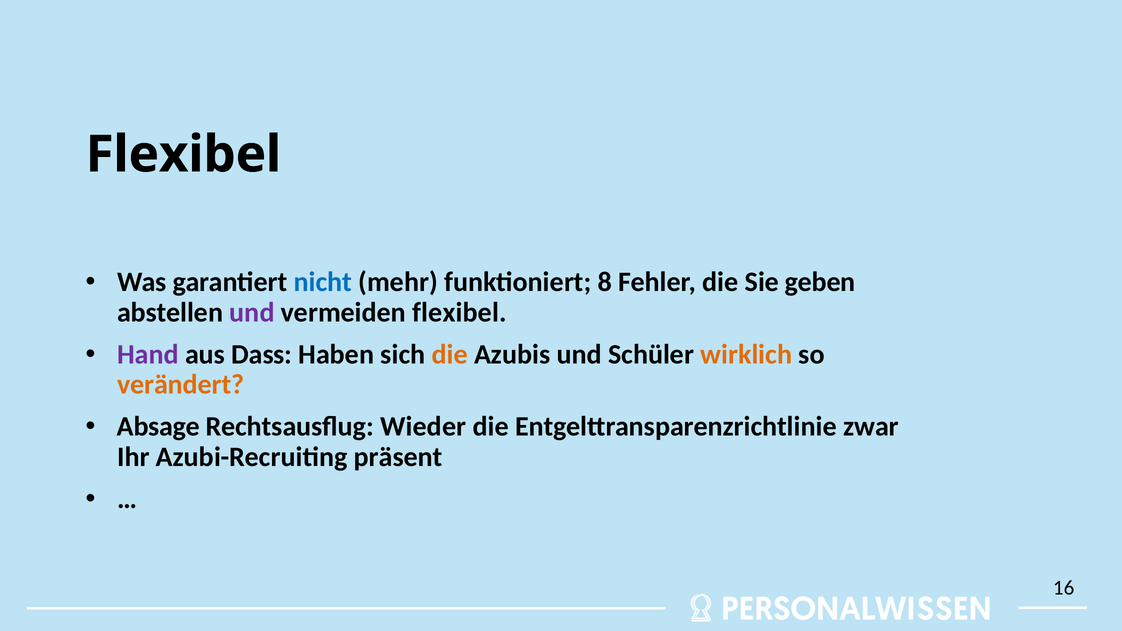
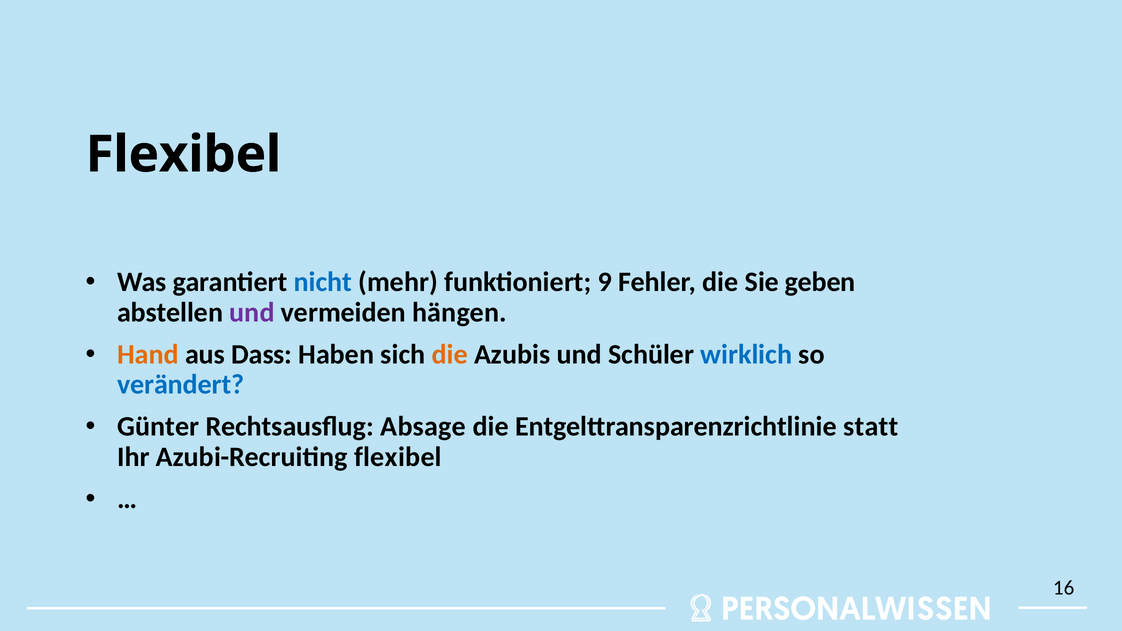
8: 8 -> 9 (605, 282)
vermeiden flexibel: flexibel -> hängen (460, 312)
Hand colour: purple -> orange (148, 354)
wirklich colour: orange -> blue (746, 354)
verändert colour: orange -> blue (181, 385)
Absage: Absage -> Günter (158, 427)
Wieder: Wieder -> Absage (423, 427)
zwar: zwar -> statt (871, 427)
Azubi-Recruiting präsent: präsent -> flexibel (398, 457)
